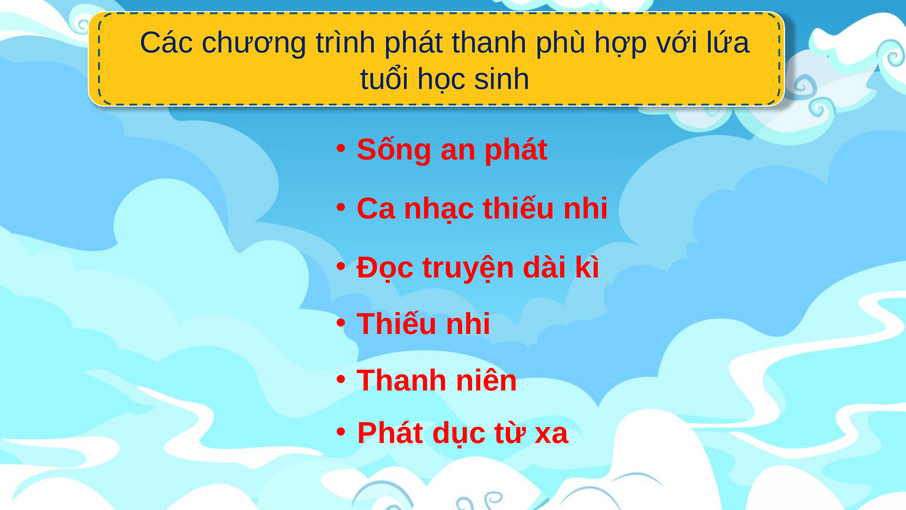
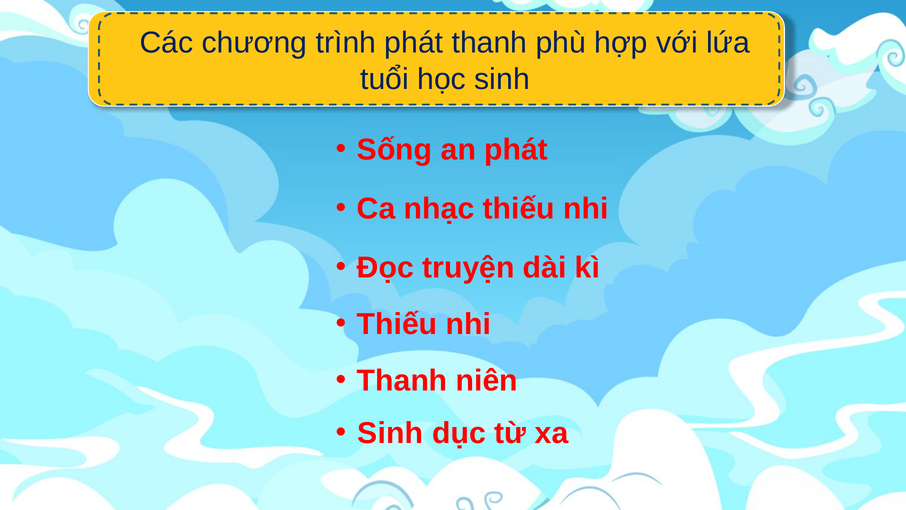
Phát: Phát -> Sinh (390, 433)
